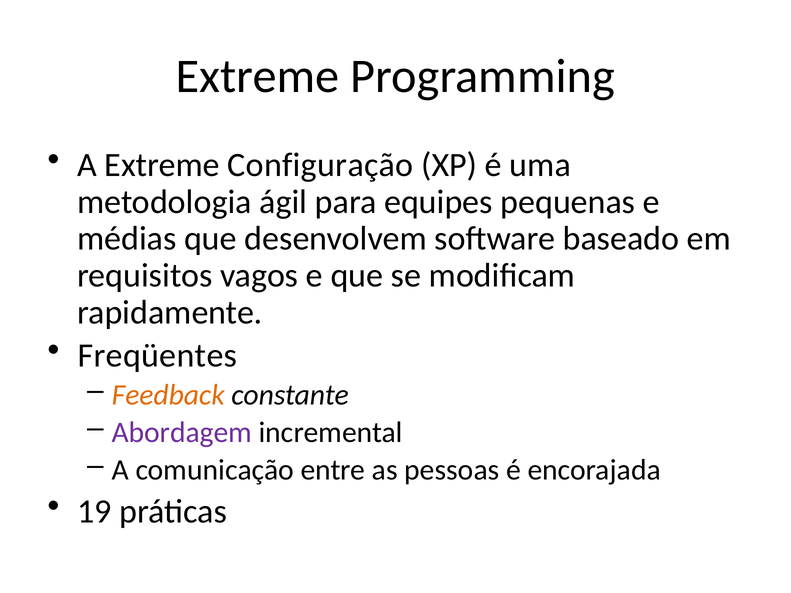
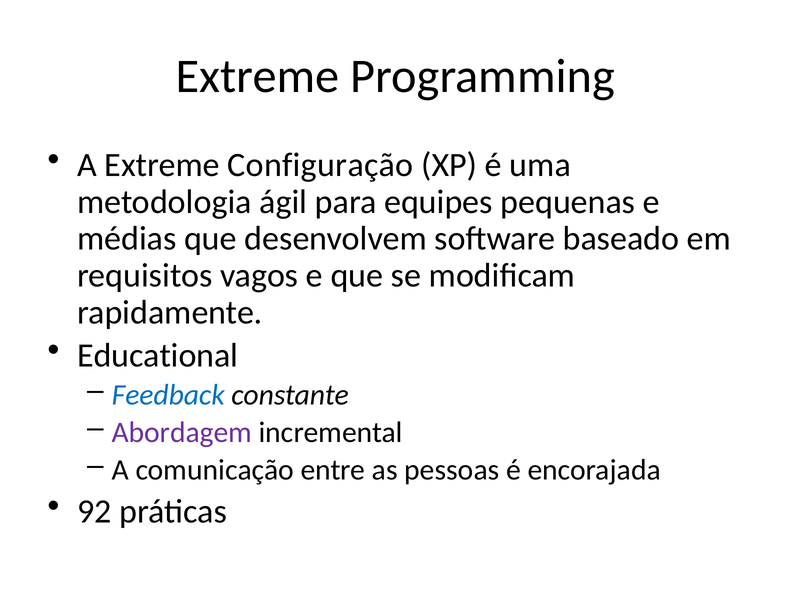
Freqüentes: Freqüentes -> Educational (158, 356)
Feedback colour: orange -> blue (168, 395)
19: 19 -> 92 (94, 512)
